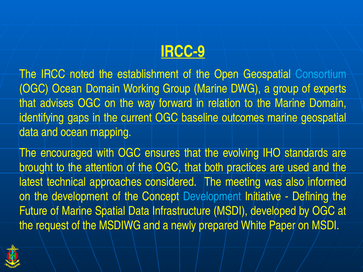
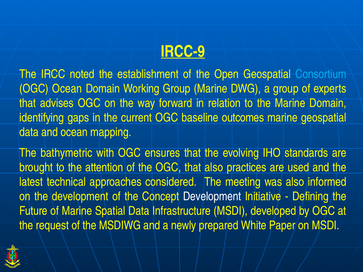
encouraged: encouraged -> bathymetric (66, 153)
that both: both -> also (214, 167)
Development colour: light blue -> white (212, 196)
